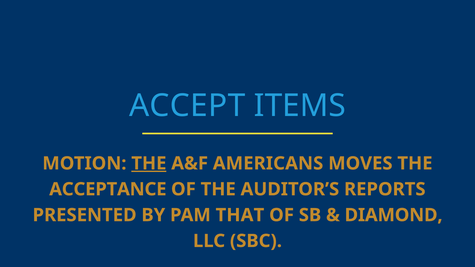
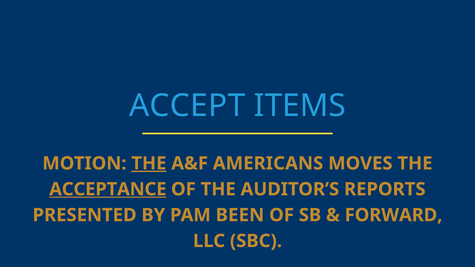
ACCEPTANCE underline: none -> present (108, 189)
THAT: THAT -> BEEN (240, 215)
DIAMOND: DIAMOND -> FORWARD (394, 215)
